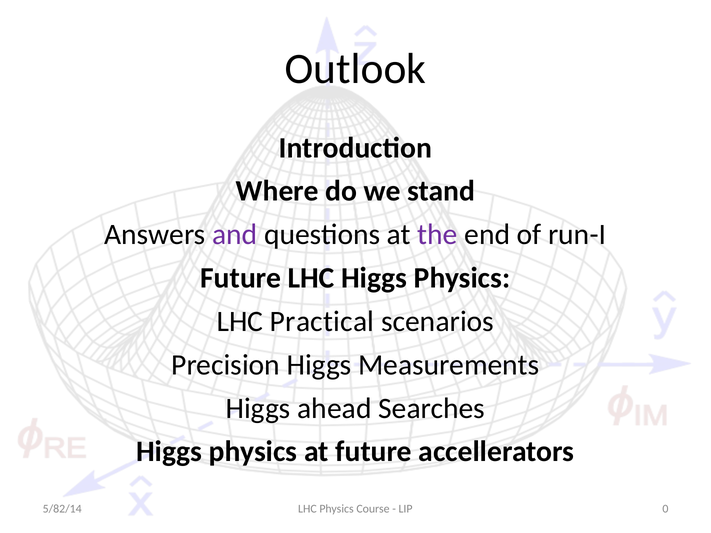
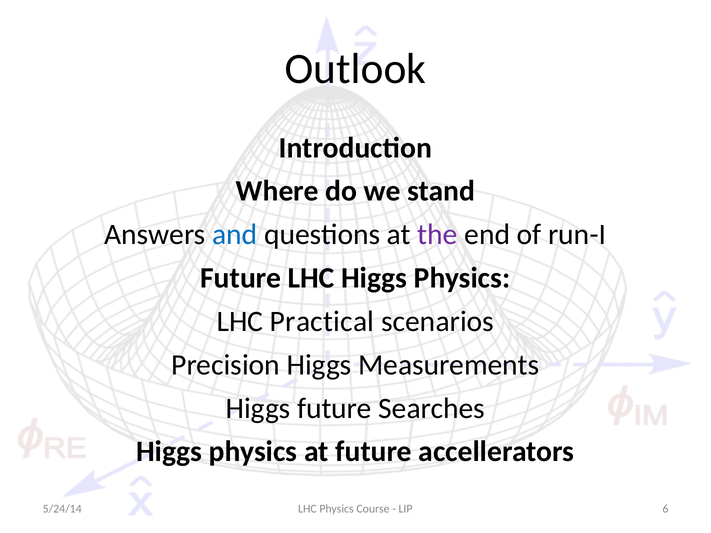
and colour: purple -> blue (235, 235)
Higgs ahead: ahead -> future (334, 408)
0: 0 -> 6 (665, 509)
5/82/14: 5/82/14 -> 5/24/14 (62, 509)
